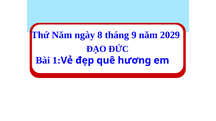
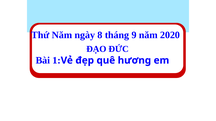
2029: 2029 -> 2020 (170, 35)
